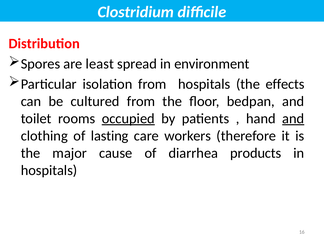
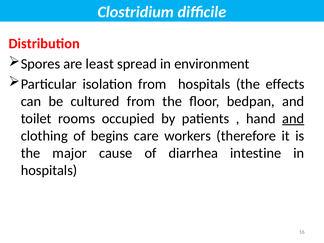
occupied underline: present -> none (128, 119)
lasting: lasting -> begins (110, 136)
products: products -> intestine (256, 153)
